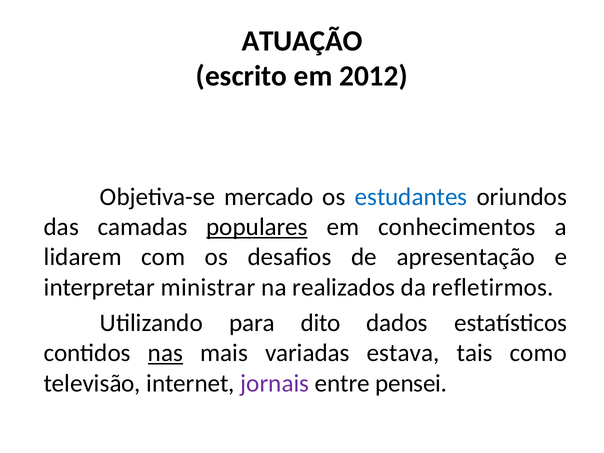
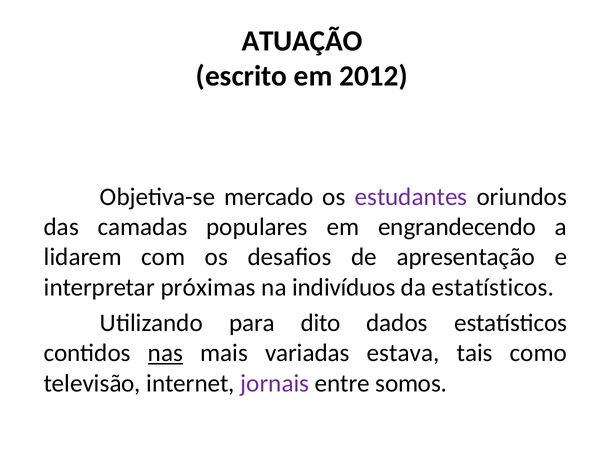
estudantes colour: blue -> purple (411, 197)
populares underline: present -> none (257, 227)
conhecimentos: conhecimentos -> engrandecendo (457, 227)
ministrar: ministrar -> próximas (208, 287)
realizados: realizados -> indivíduos (344, 287)
da refletirmos: refletirmos -> estatísticos (493, 287)
pensei: pensei -> somos (411, 383)
